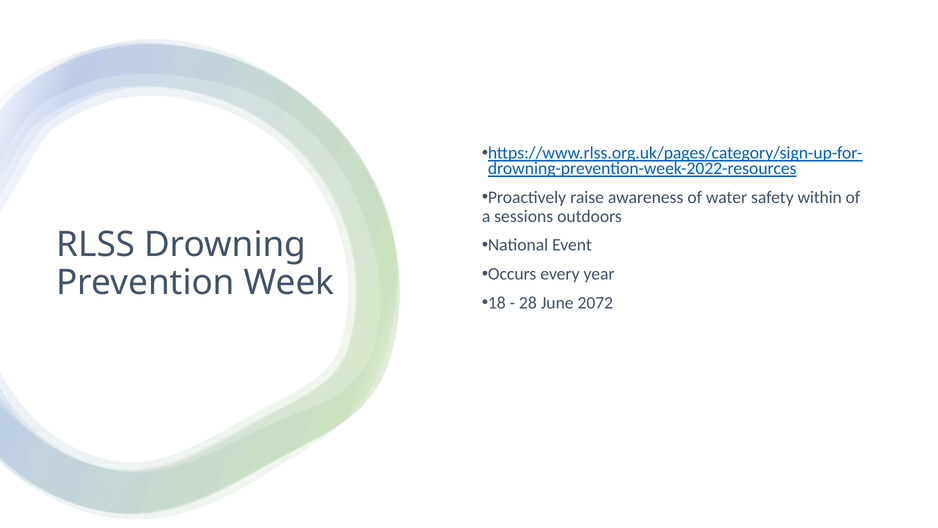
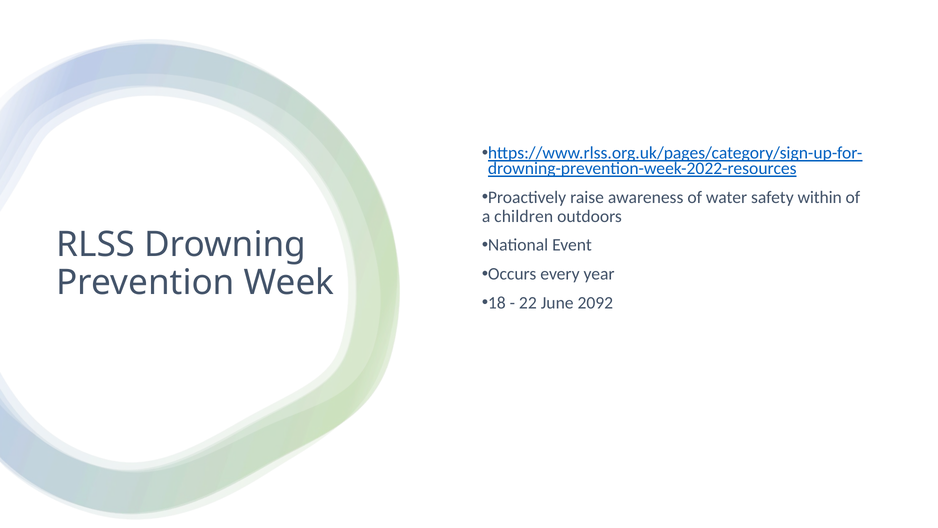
sessions: sessions -> children (524, 216)
28: 28 -> 22 (528, 303)
2072: 2072 -> 2092 (595, 303)
